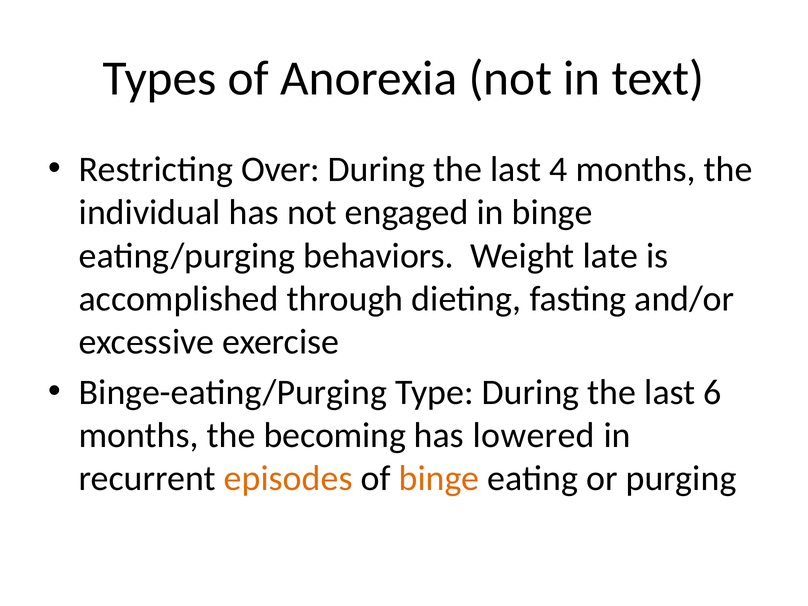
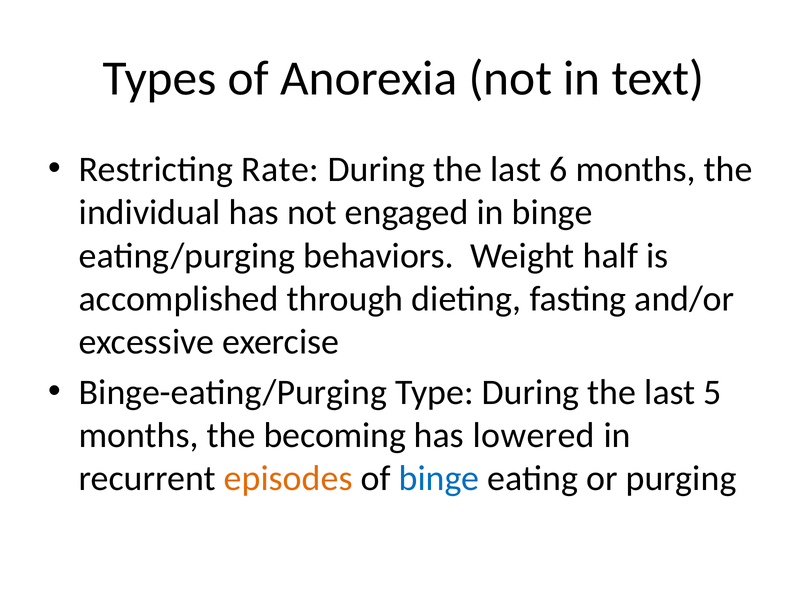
Over: Over -> Rate (280, 170)
4: 4 -> 6 (559, 170)
late: late -> half (610, 256)
6: 6 -> 5 (713, 392)
binge colour: orange -> blue (439, 478)
